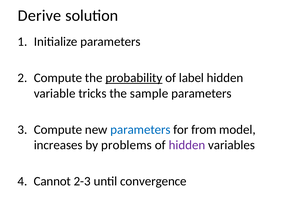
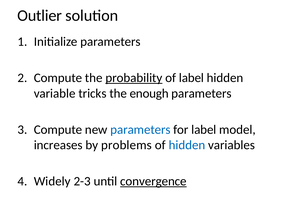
Derive: Derive -> Outlier (40, 16)
sample: sample -> enough (149, 93)
for from: from -> label (204, 130)
hidden colour: purple -> blue (187, 145)
Cannot: Cannot -> Widely (52, 181)
convergence underline: none -> present (153, 181)
